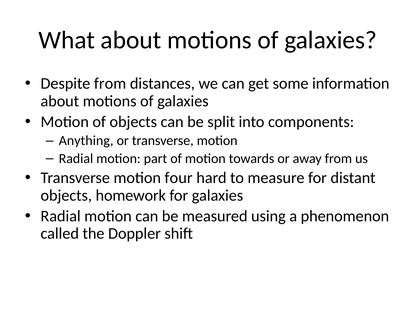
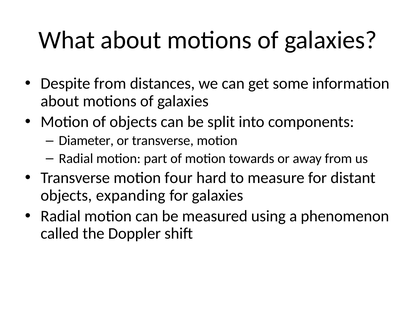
Anything: Anything -> Diameter (86, 141)
homework: homework -> expanding (131, 195)
